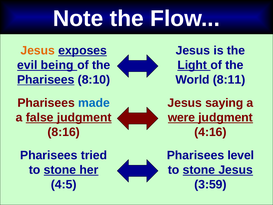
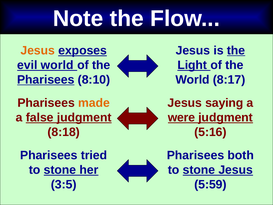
the underline: none -> present (236, 50)
evil being: being -> world (57, 65)
8:11: 8:11 -> 8:17 (229, 80)
made colour: blue -> orange (94, 103)
8:16: 8:16 -> 8:18 (64, 132)
4:16: 4:16 -> 5:16 (210, 132)
level: level -> both (241, 155)
4:5: 4:5 -> 3:5 (64, 184)
3:59: 3:59 -> 5:59 (210, 184)
